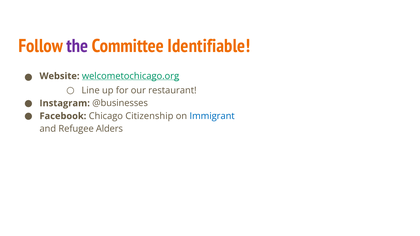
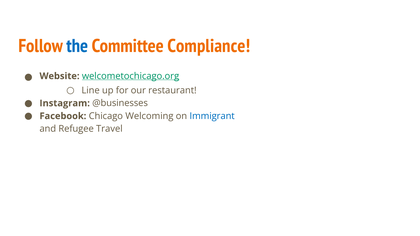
the colour: purple -> blue (77, 46)
Identifiable: Identifiable -> Compliance (209, 46)
Citizenship: Citizenship -> Welcoming (149, 116)
Alders: Alders -> Travel (109, 129)
